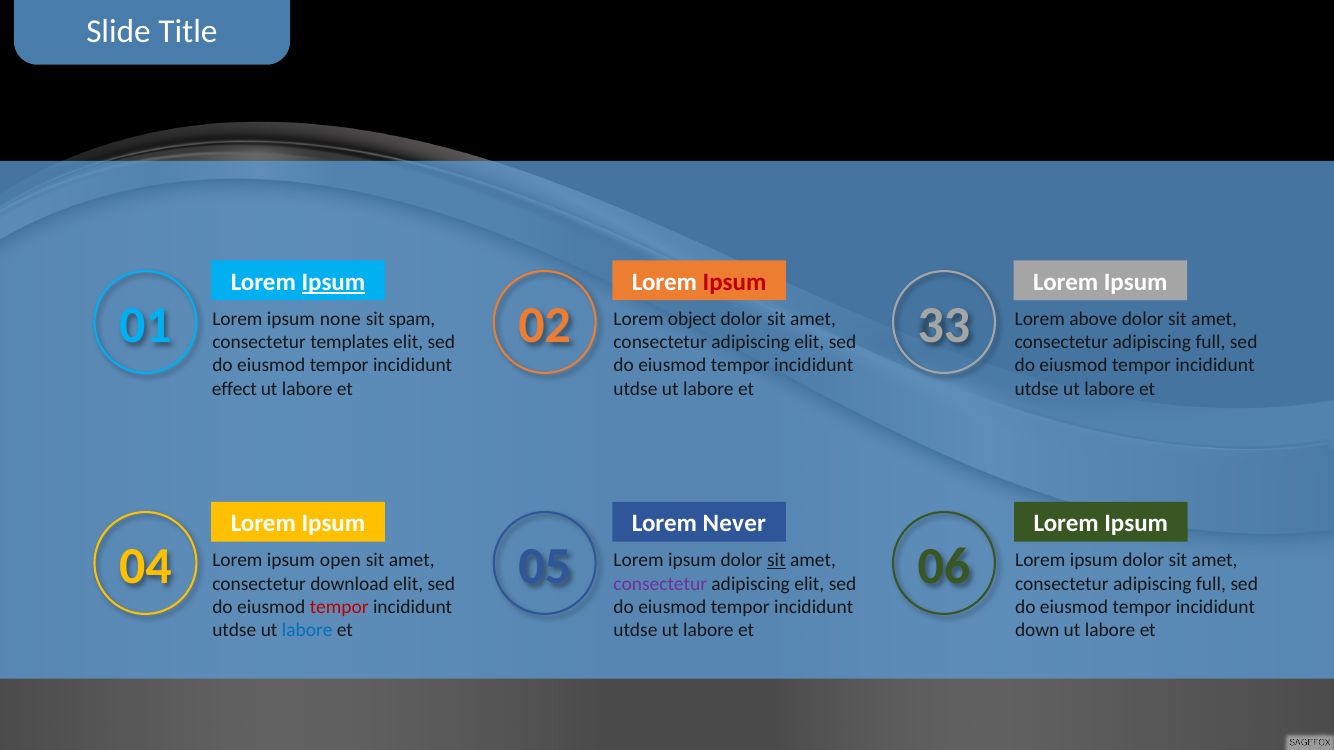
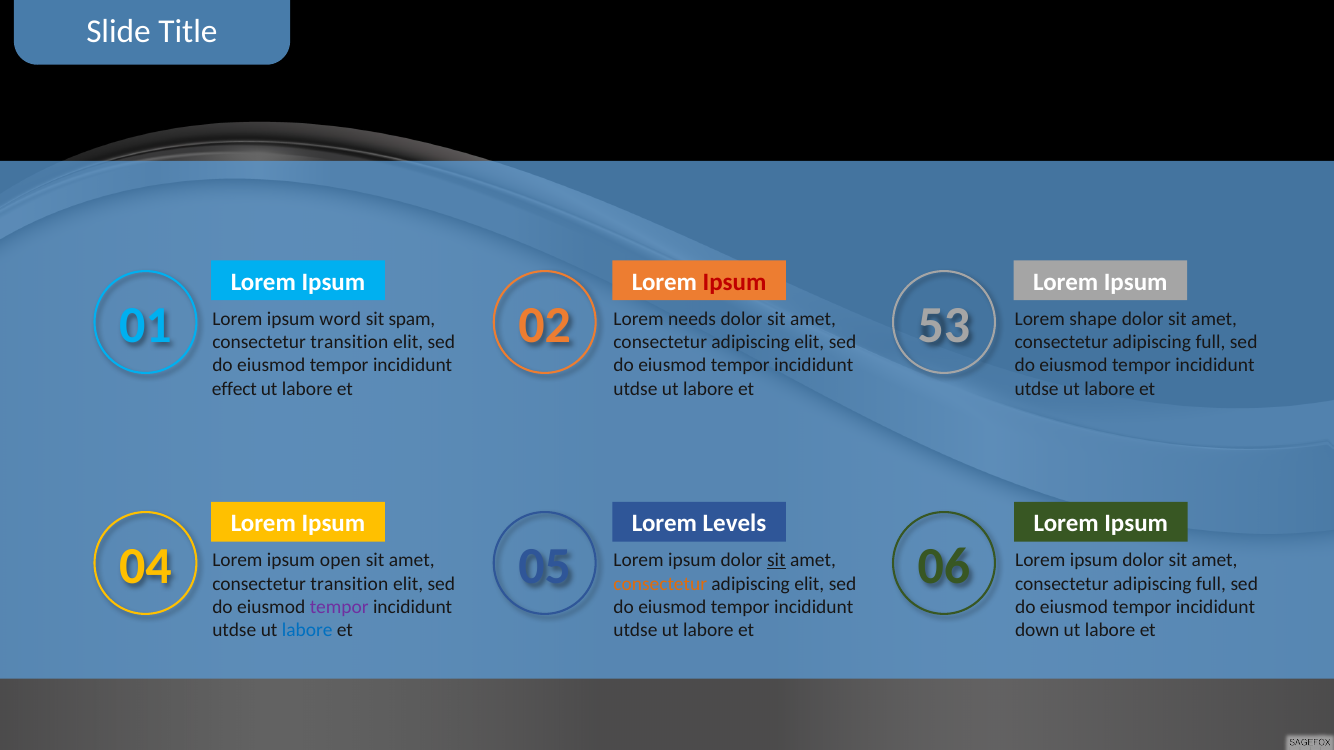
Ipsum underline: present -> none (333, 282)
33: 33 -> 53 (944, 326)
none: none -> word (340, 319)
object: object -> needs (692, 319)
above: above -> shape (1093, 319)
templates: templates -> transition (349, 342)
Never: Never -> Levels (734, 524)
download: download -> transition (349, 584)
consectetur colour: purple -> orange (660, 584)
tempor colour: red -> purple (339, 607)
